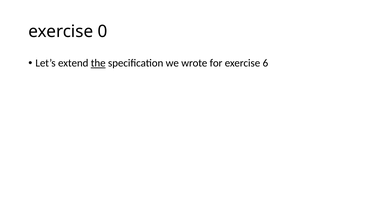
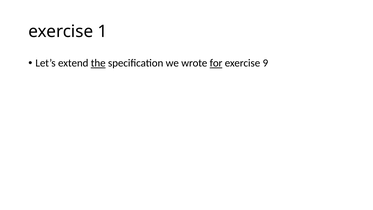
0: 0 -> 1 (103, 31)
for underline: none -> present (216, 63)
6: 6 -> 9 (265, 63)
